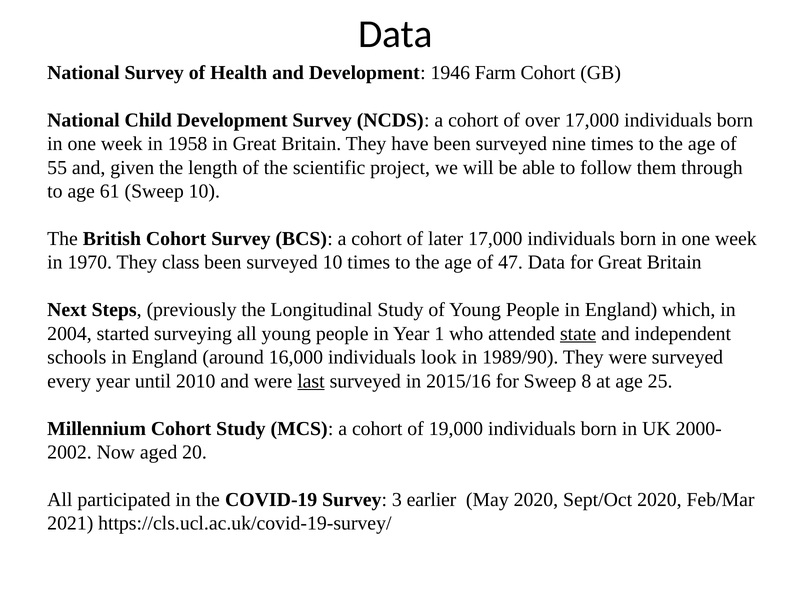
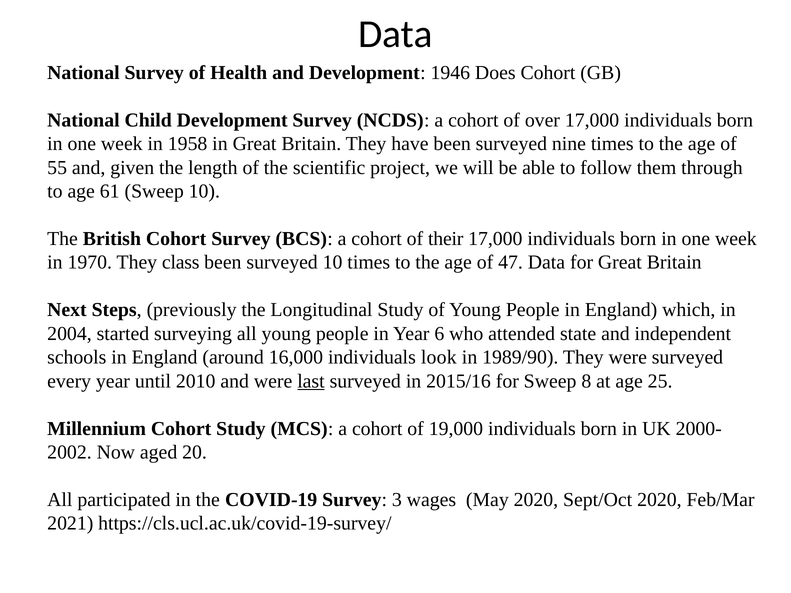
Farm: Farm -> Does (495, 73)
later: later -> their (446, 239)
1: 1 -> 6 (439, 334)
state underline: present -> none (578, 334)
earlier: earlier -> wages (431, 500)
